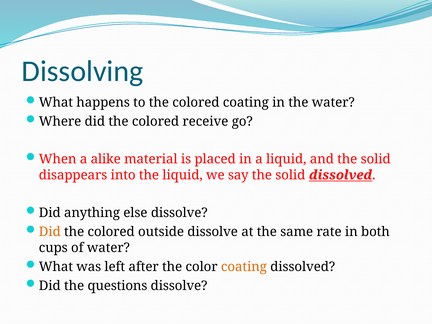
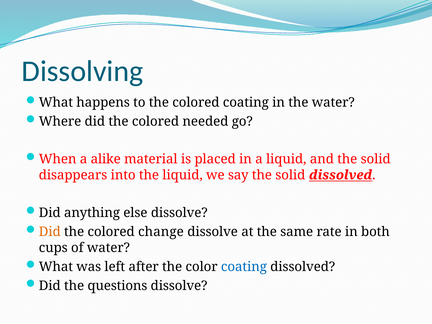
receive: receive -> needed (205, 121)
outside: outside -> change (161, 232)
coating colour: orange -> blue (244, 267)
